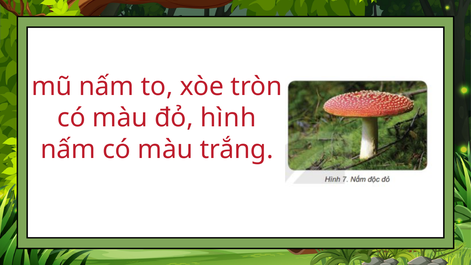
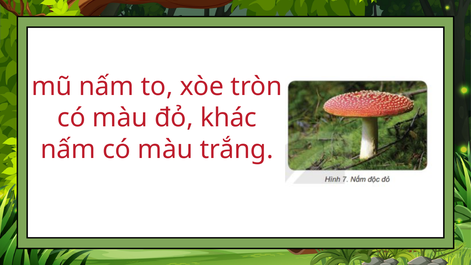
hình: hình -> khác (228, 118)
